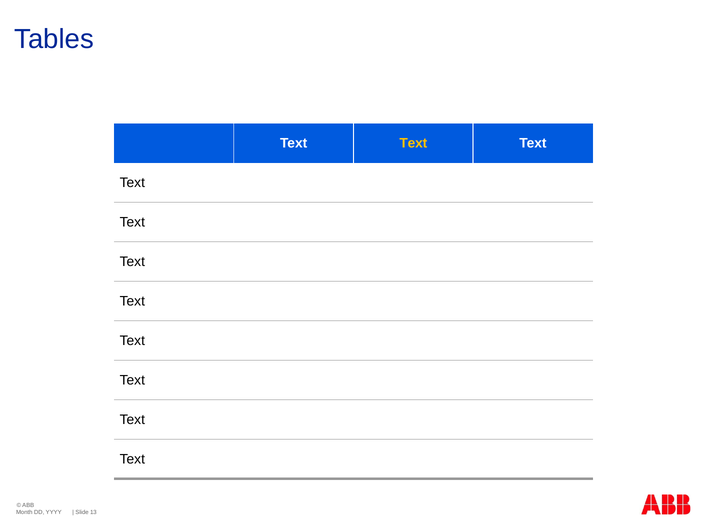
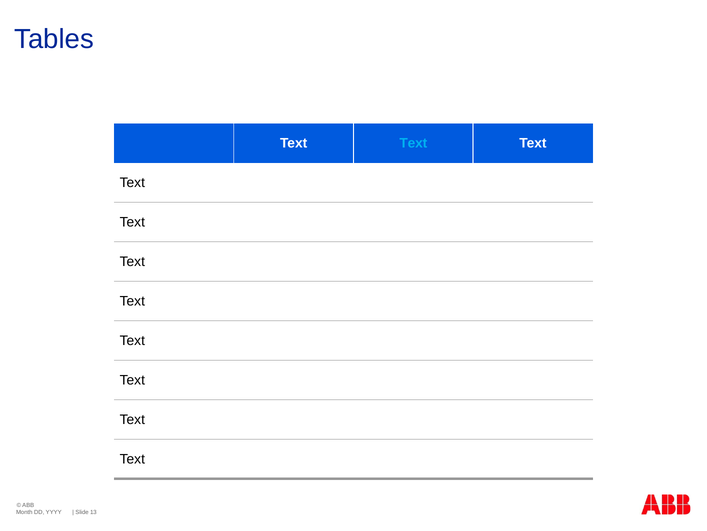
Text colour: yellow -> light blue (413, 143)
